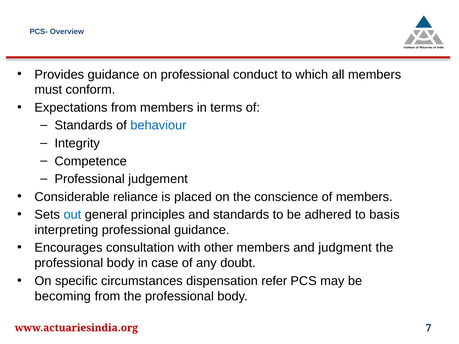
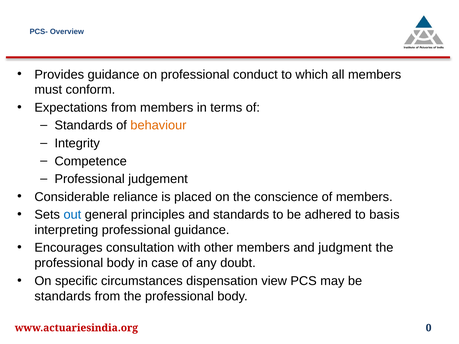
behaviour colour: blue -> orange (158, 126)
refer: refer -> view (274, 281)
becoming: becoming -> standards (63, 296)
7: 7 -> 0 (429, 328)
